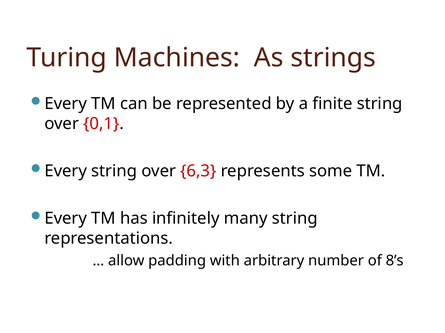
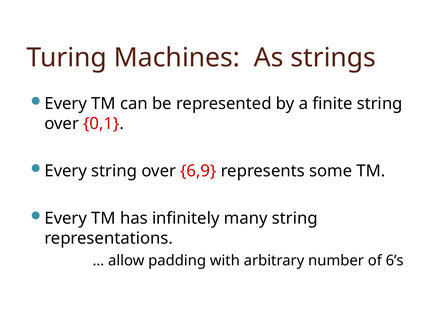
6,3: 6,3 -> 6,9 (198, 171)
8’s: 8’s -> 6’s (395, 261)
